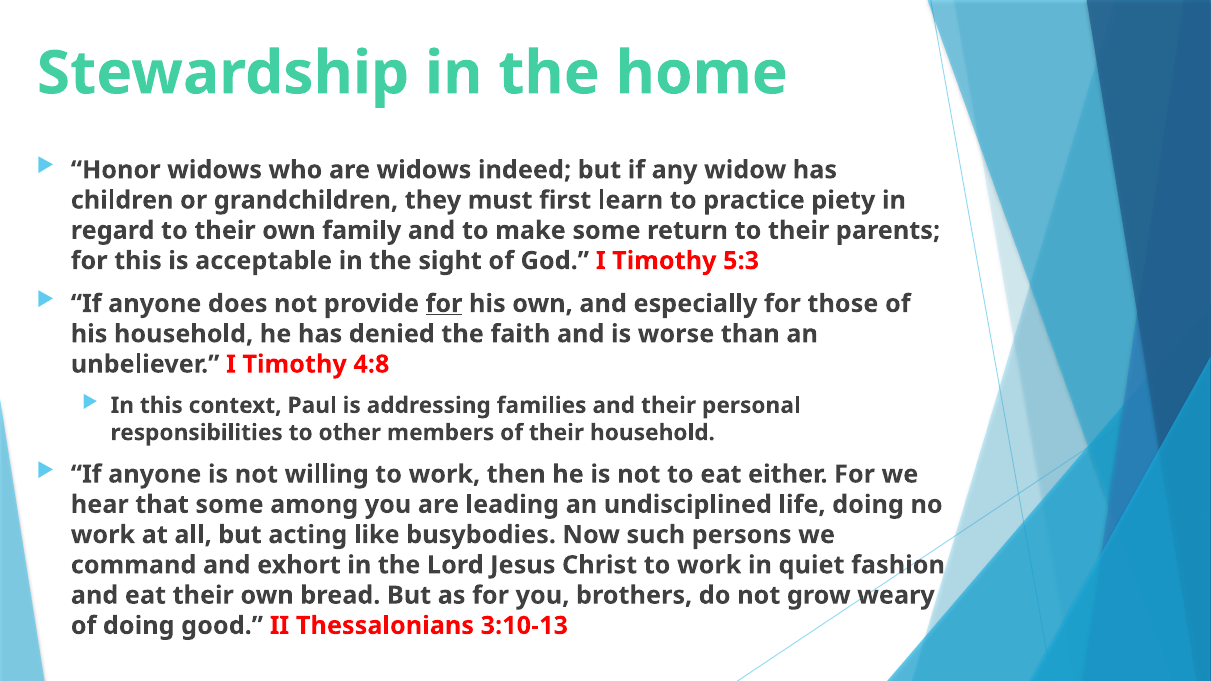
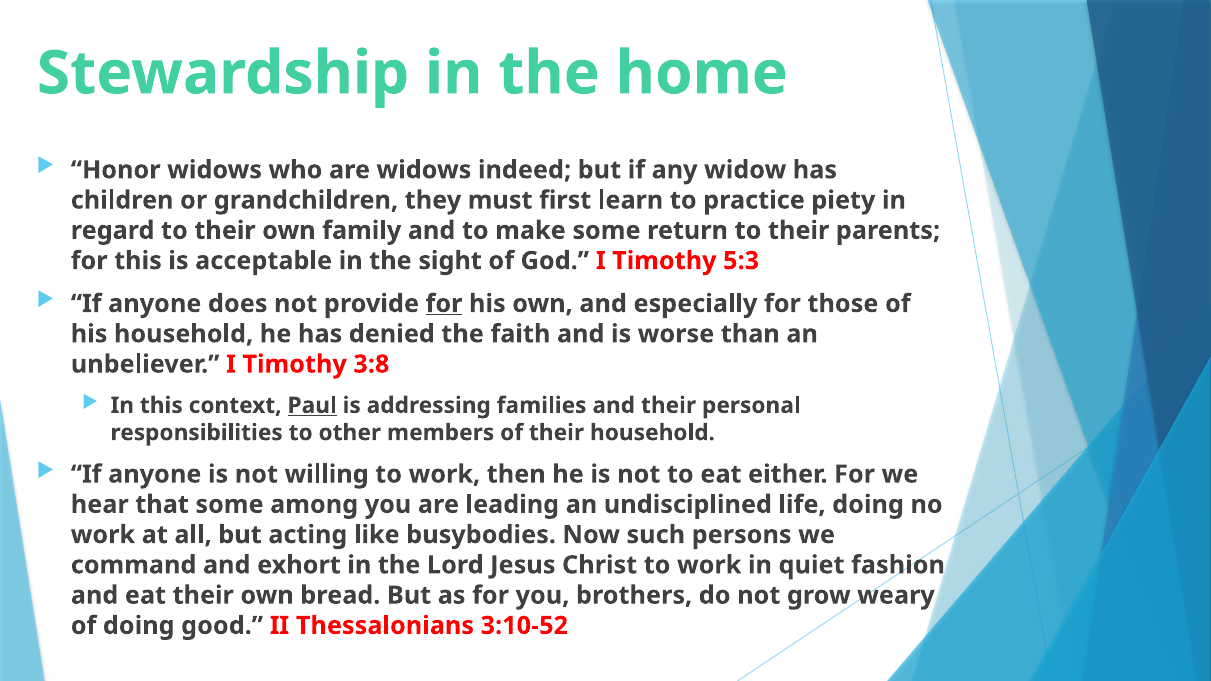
4:8: 4:8 -> 3:8 (371, 364)
Paul underline: none -> present (312, 406)
3:10-13: 3:10-13 -> 3:10-52 (524, 626)
